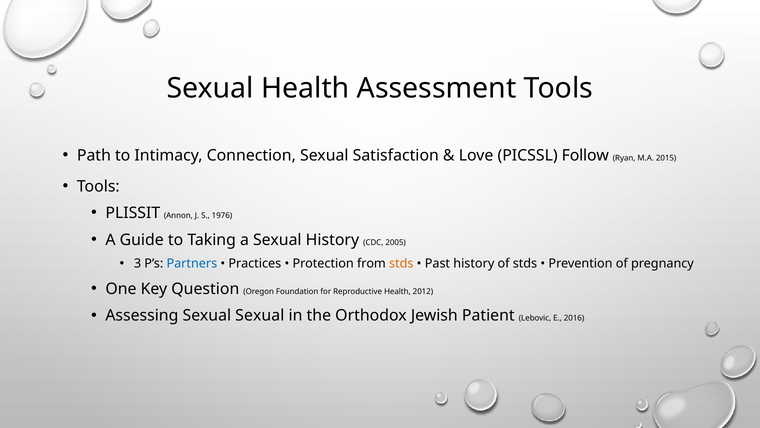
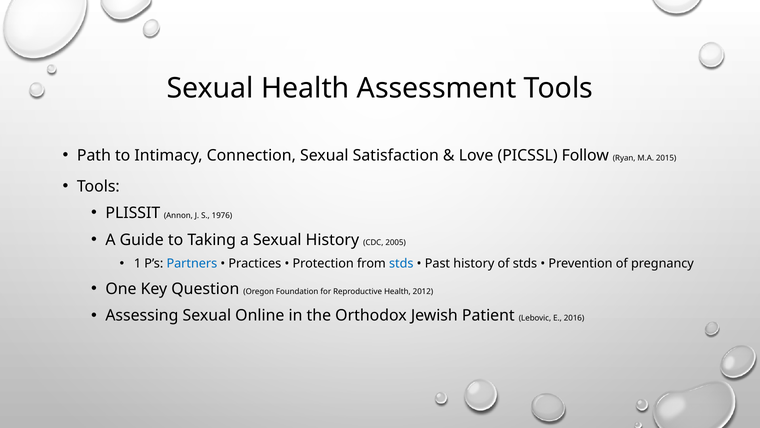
3: 3 -> 1 (138, 263)
stds colour: orange -> blue (401, 263)
Sexual Sexual: Sexual -> Online (260, 315)
